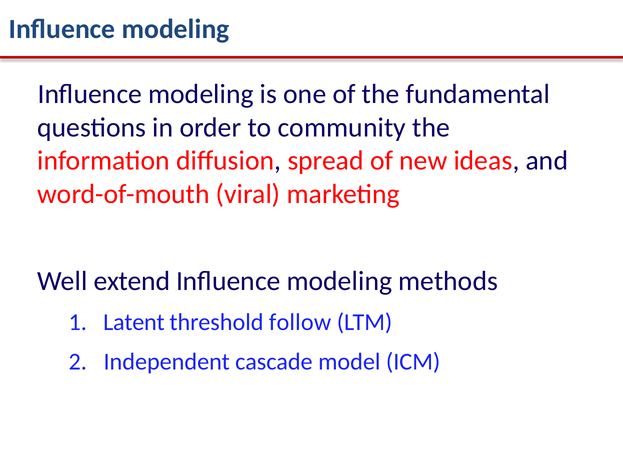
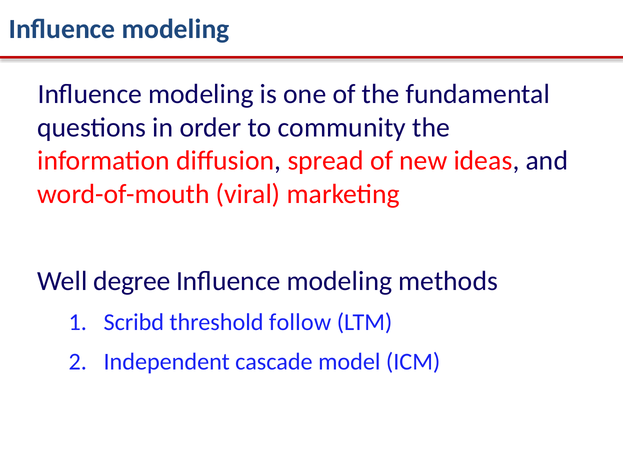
extend: extend -> degree (132, 281)
Latent: Latent -> Scribd (134, 323)
